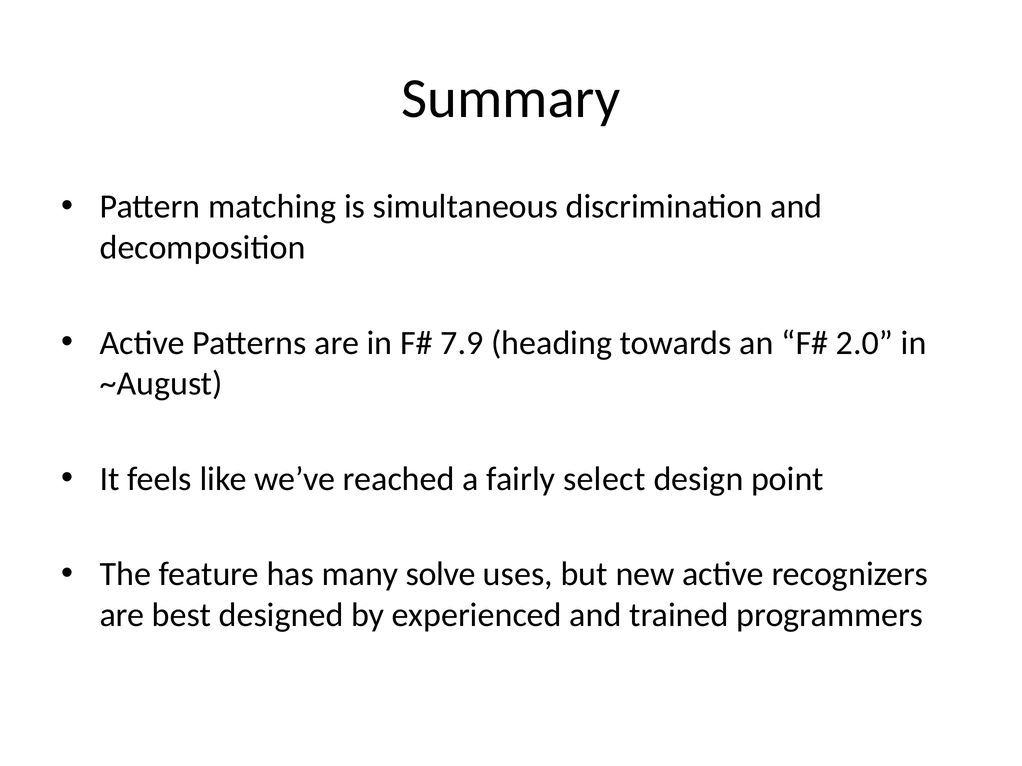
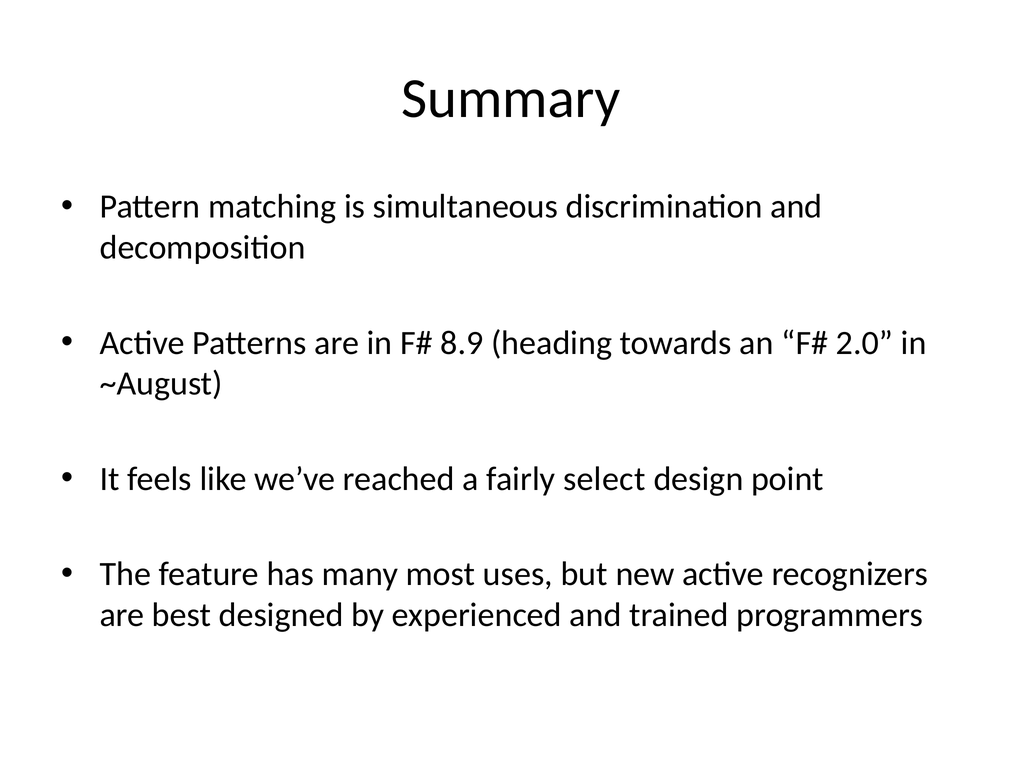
7.9: 7.9 -> 8.9 (462, 343)
solve: solve -> most (440, 575)
